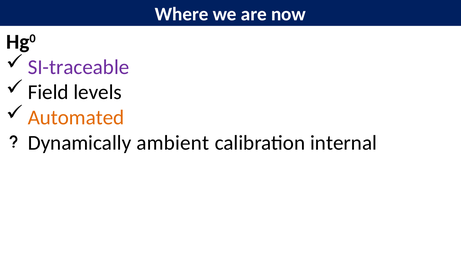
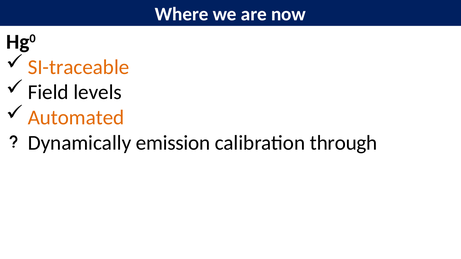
SI-traceable colour: purple -> orange (79, 67)
ambient: ambient -> emission (173, 143)
internal: internal -> through (344, 143)
